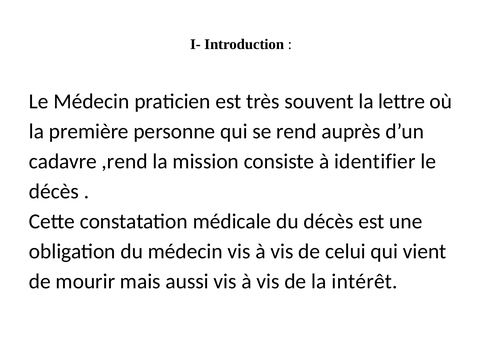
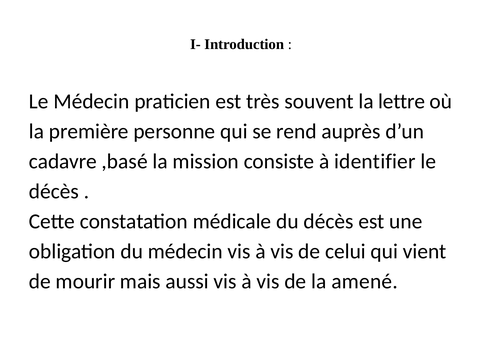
,rend: ,rend -> ,basé (125, 161)
intérêt: intérêt -> amené (365, 281)
